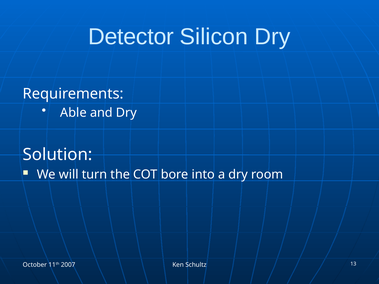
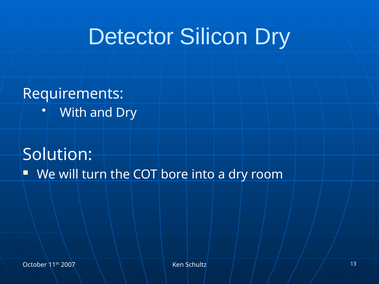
Able: Able -> With (73, 113)
